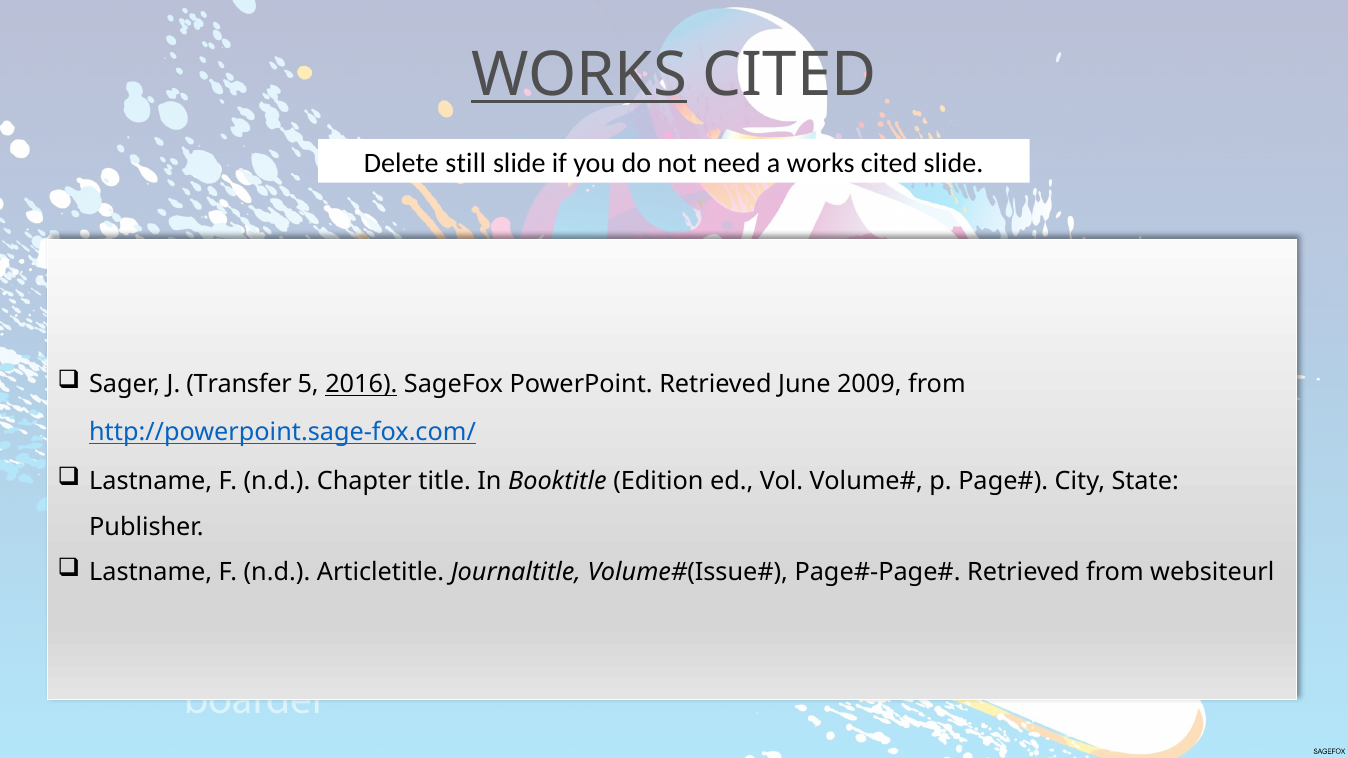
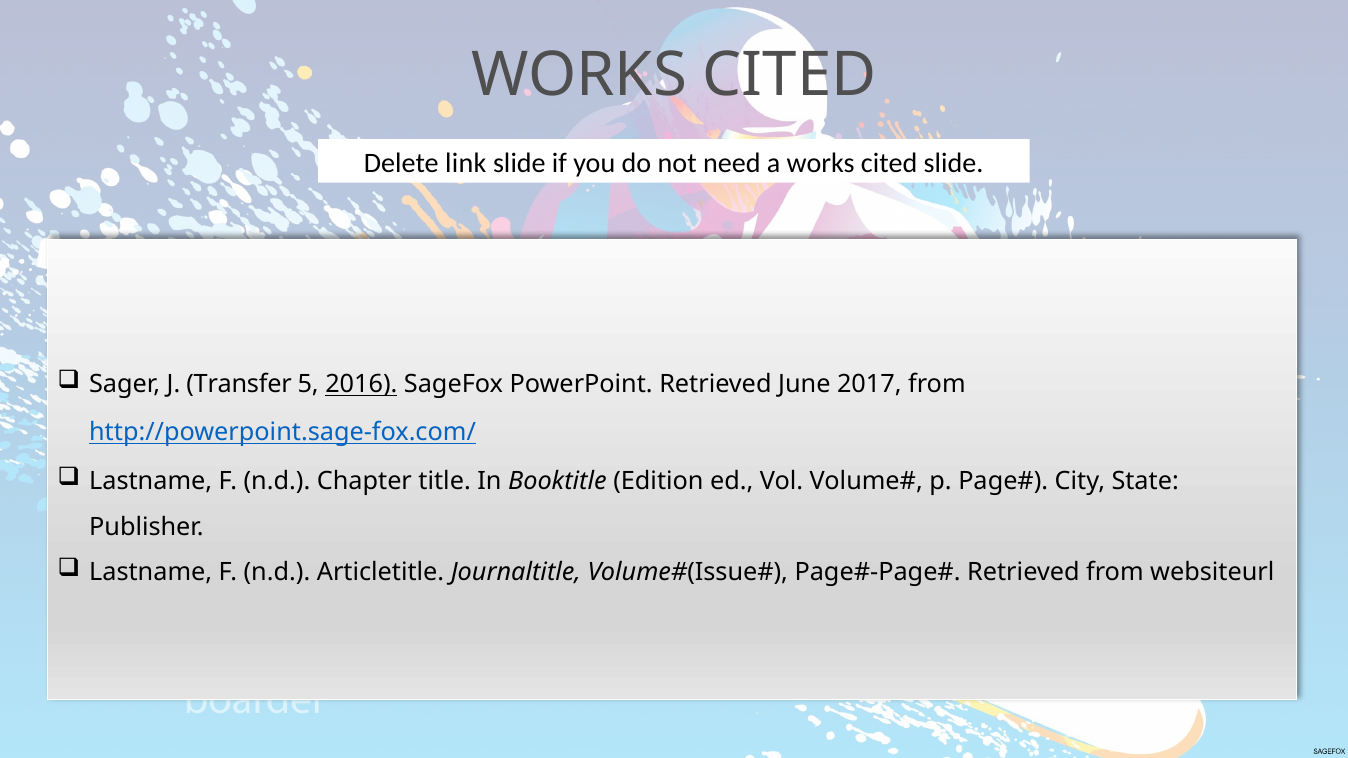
WORKS underline: present -> none (579, 75)
still: still -> link (466, 163)
2009: 2009 -> 2017 (869, 385)
